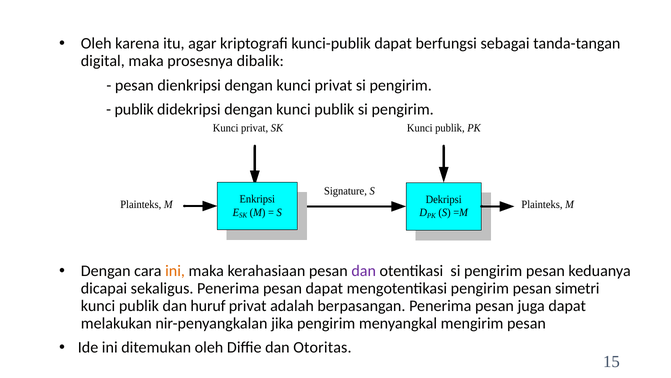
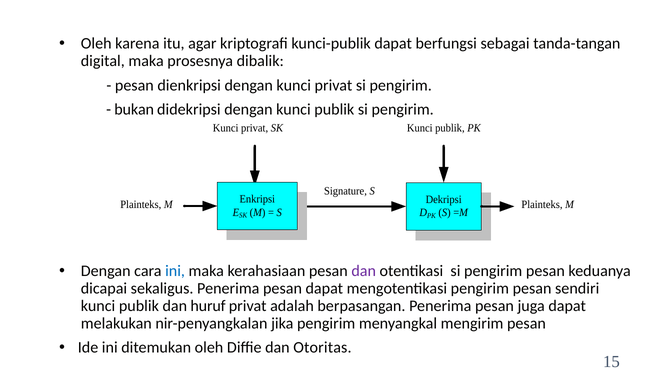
publik: publik -> bukan (134, 109)
ini colour: orange -> blue (175, 271)
simetri: simetri -> sendiri (577, 288)
